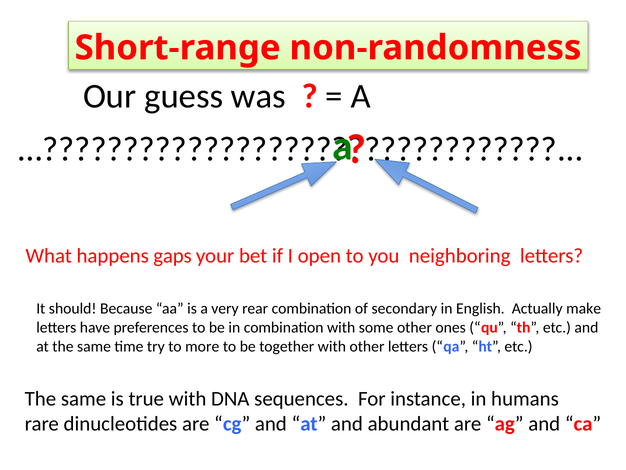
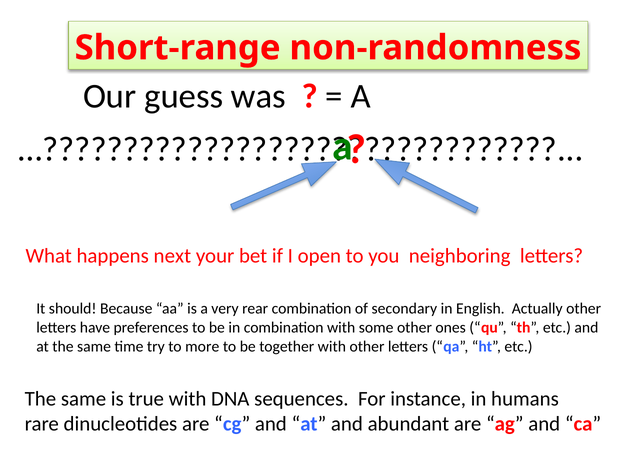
gaps: gaps -> next (172, 255)
Actually make: make -> other (584, 308)
